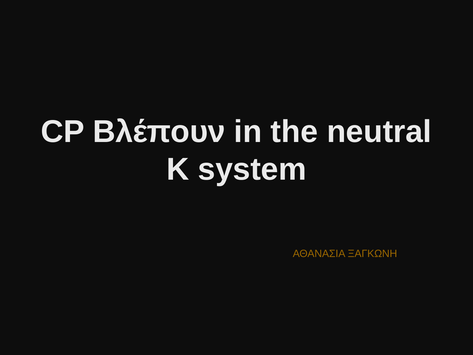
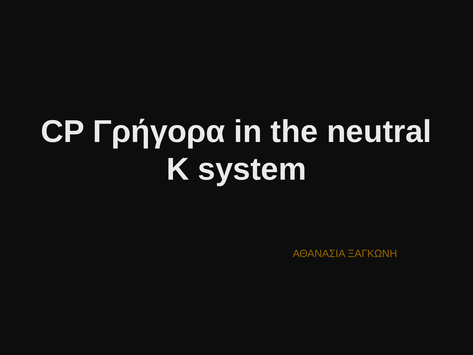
Βλέπουν: Βλέπουν -> Γρήγορα (159, 131)
